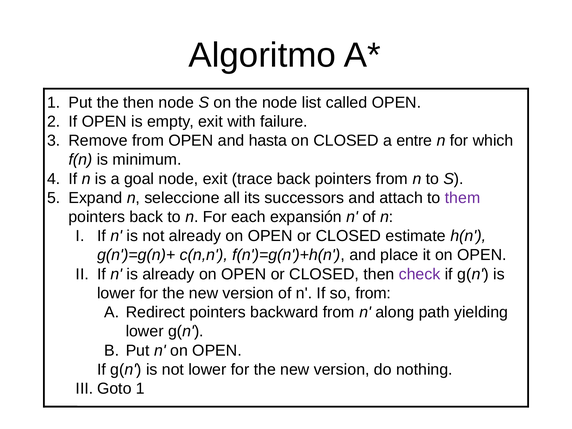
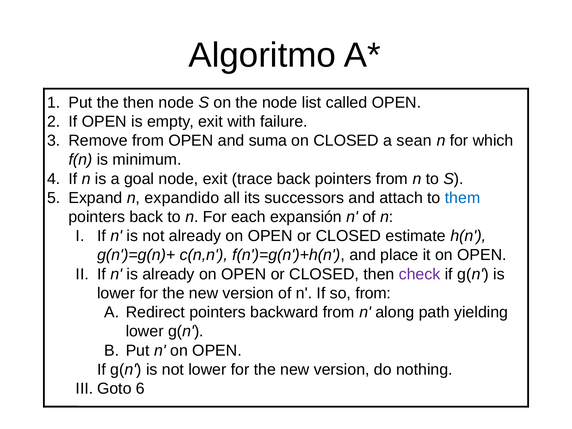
hasta: hasta -> suma (268, 141)
entre: entre -> sean (414, 141)
seleccione: seleccione -> expandido (182, 198)
them colour: purple -> blue (463, 198)
1: 1 -> 6 (140, 389)
